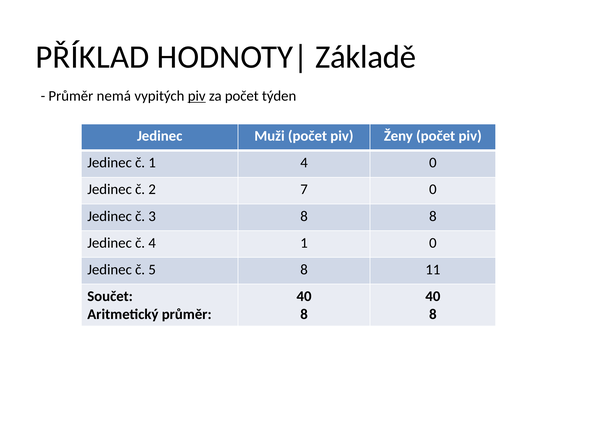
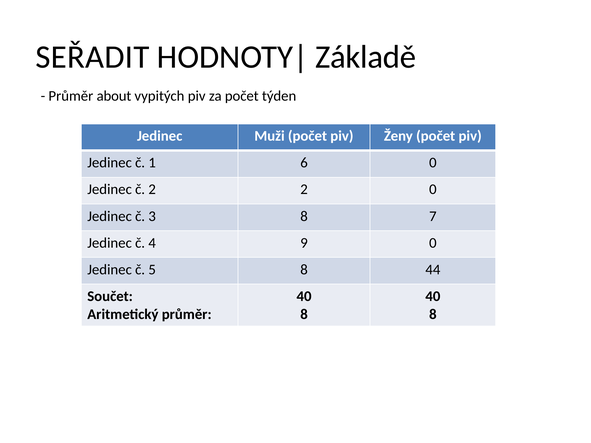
PŘÍKLAD: PŘÍKLAD -> SEŘADIT (92, 57)
nemá: nemá -> about (114, 96)
piv underline: present -> none (197, 96)
4: 4 -> 6 (304, 163)
7: 7 -> 2 (304, 190)
8 8: 8 -> 7 (433, 216)
1: 1 -> 9 (304, 243)
11: 11 -> 44 (433, 270)
